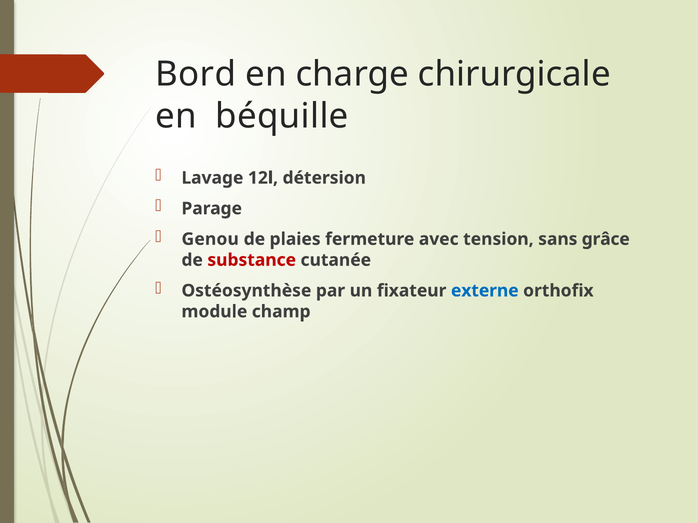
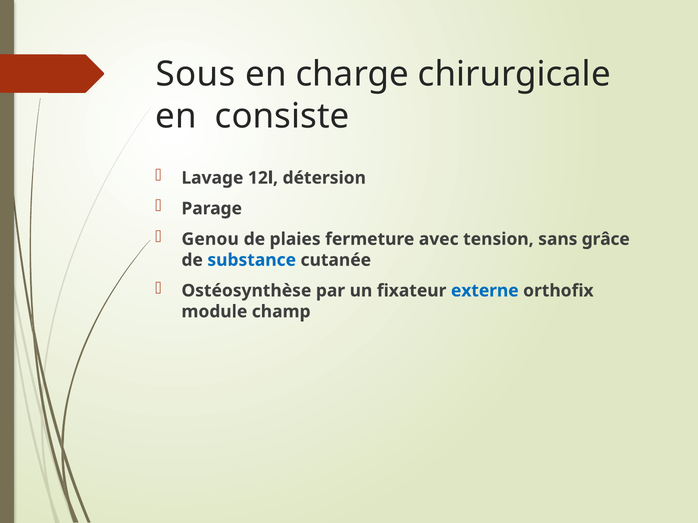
Bord: Bord -> Sous (196, 75)
béquille: béquille -> consiste (282, 116)
substance colour: red -> blue (252, 260)
